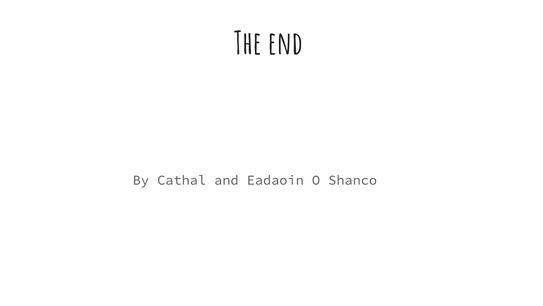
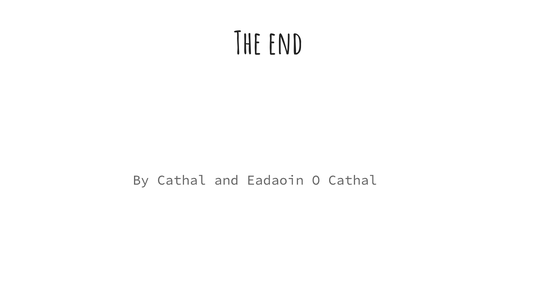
O Shanco: Shanco -> Cathal (353, 180)
